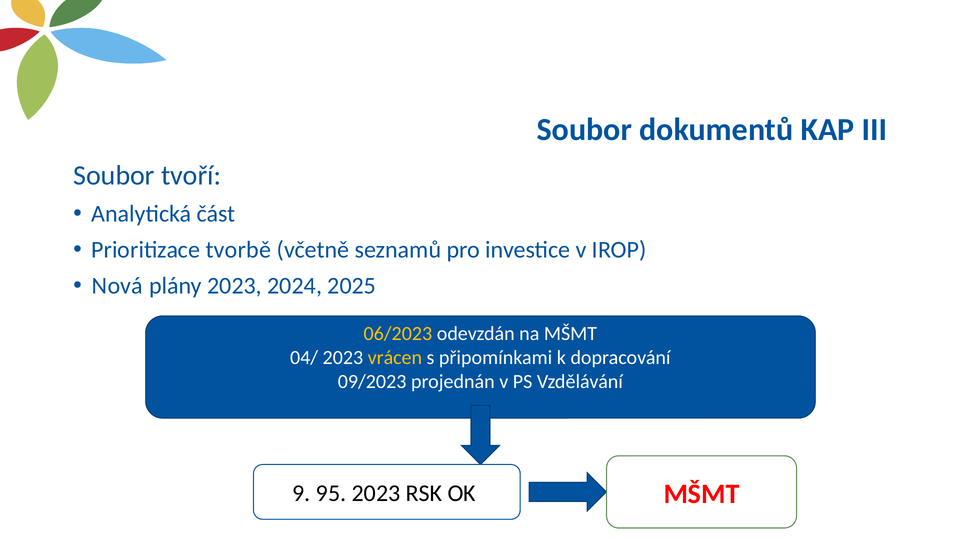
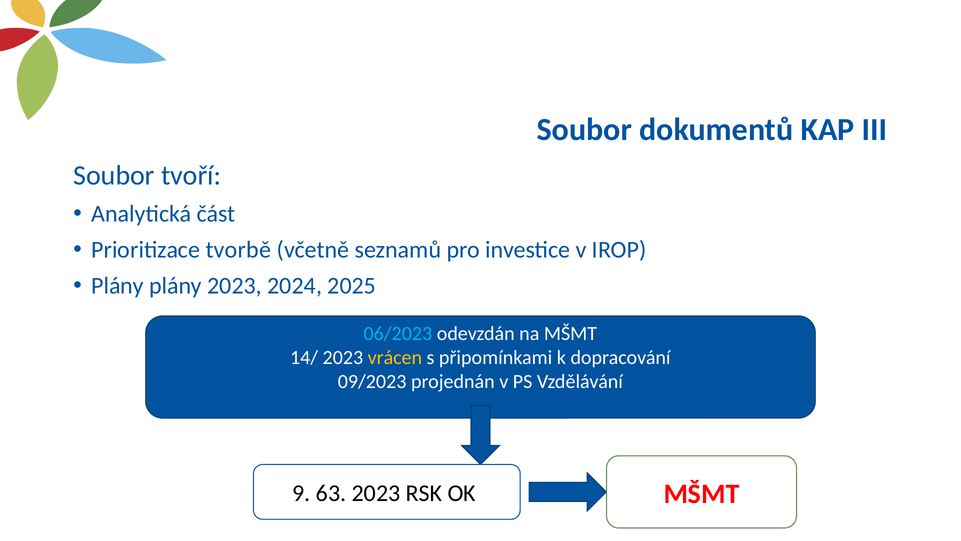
Nová: Nová -> Plány (118, 286)
06/2023 colour: yellow -> light blue (398, 333)
04/: 04/ -> 14/ (304, 357)
95: 95 -> 63 (331, 493)
